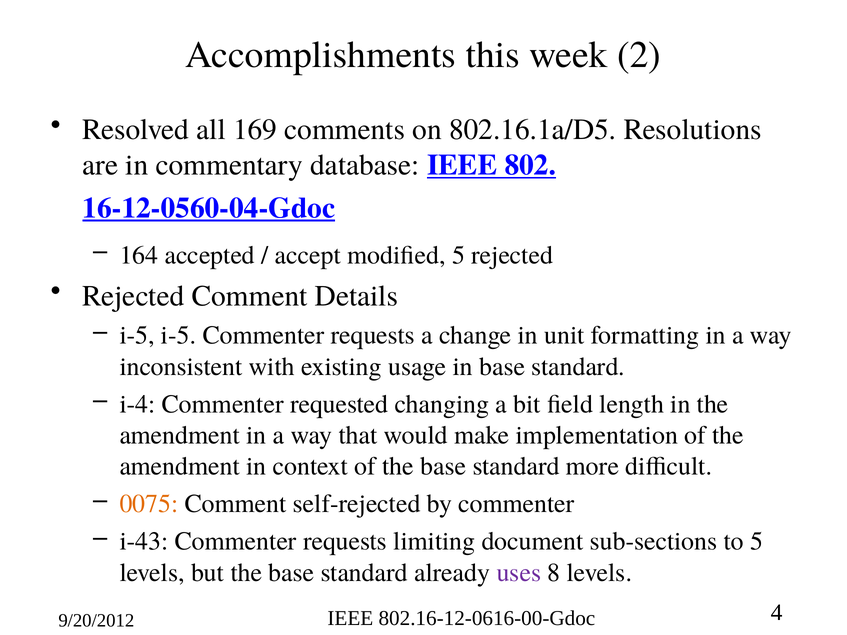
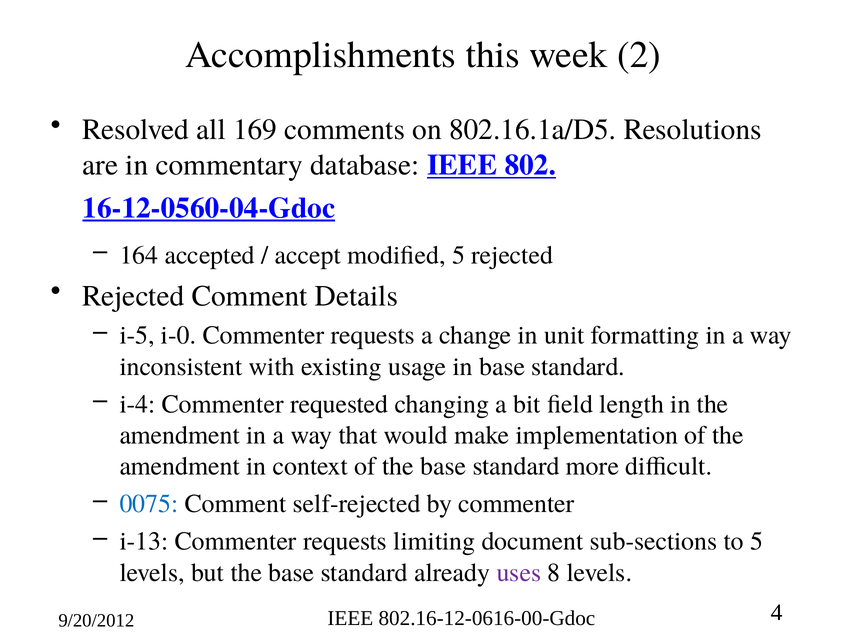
i-5 i-5: i-5 -> i-0 (179, 336)
0075 colour: orange -> blue (149, 504)
i-43: i-43 -> i-13 (144, 542)
